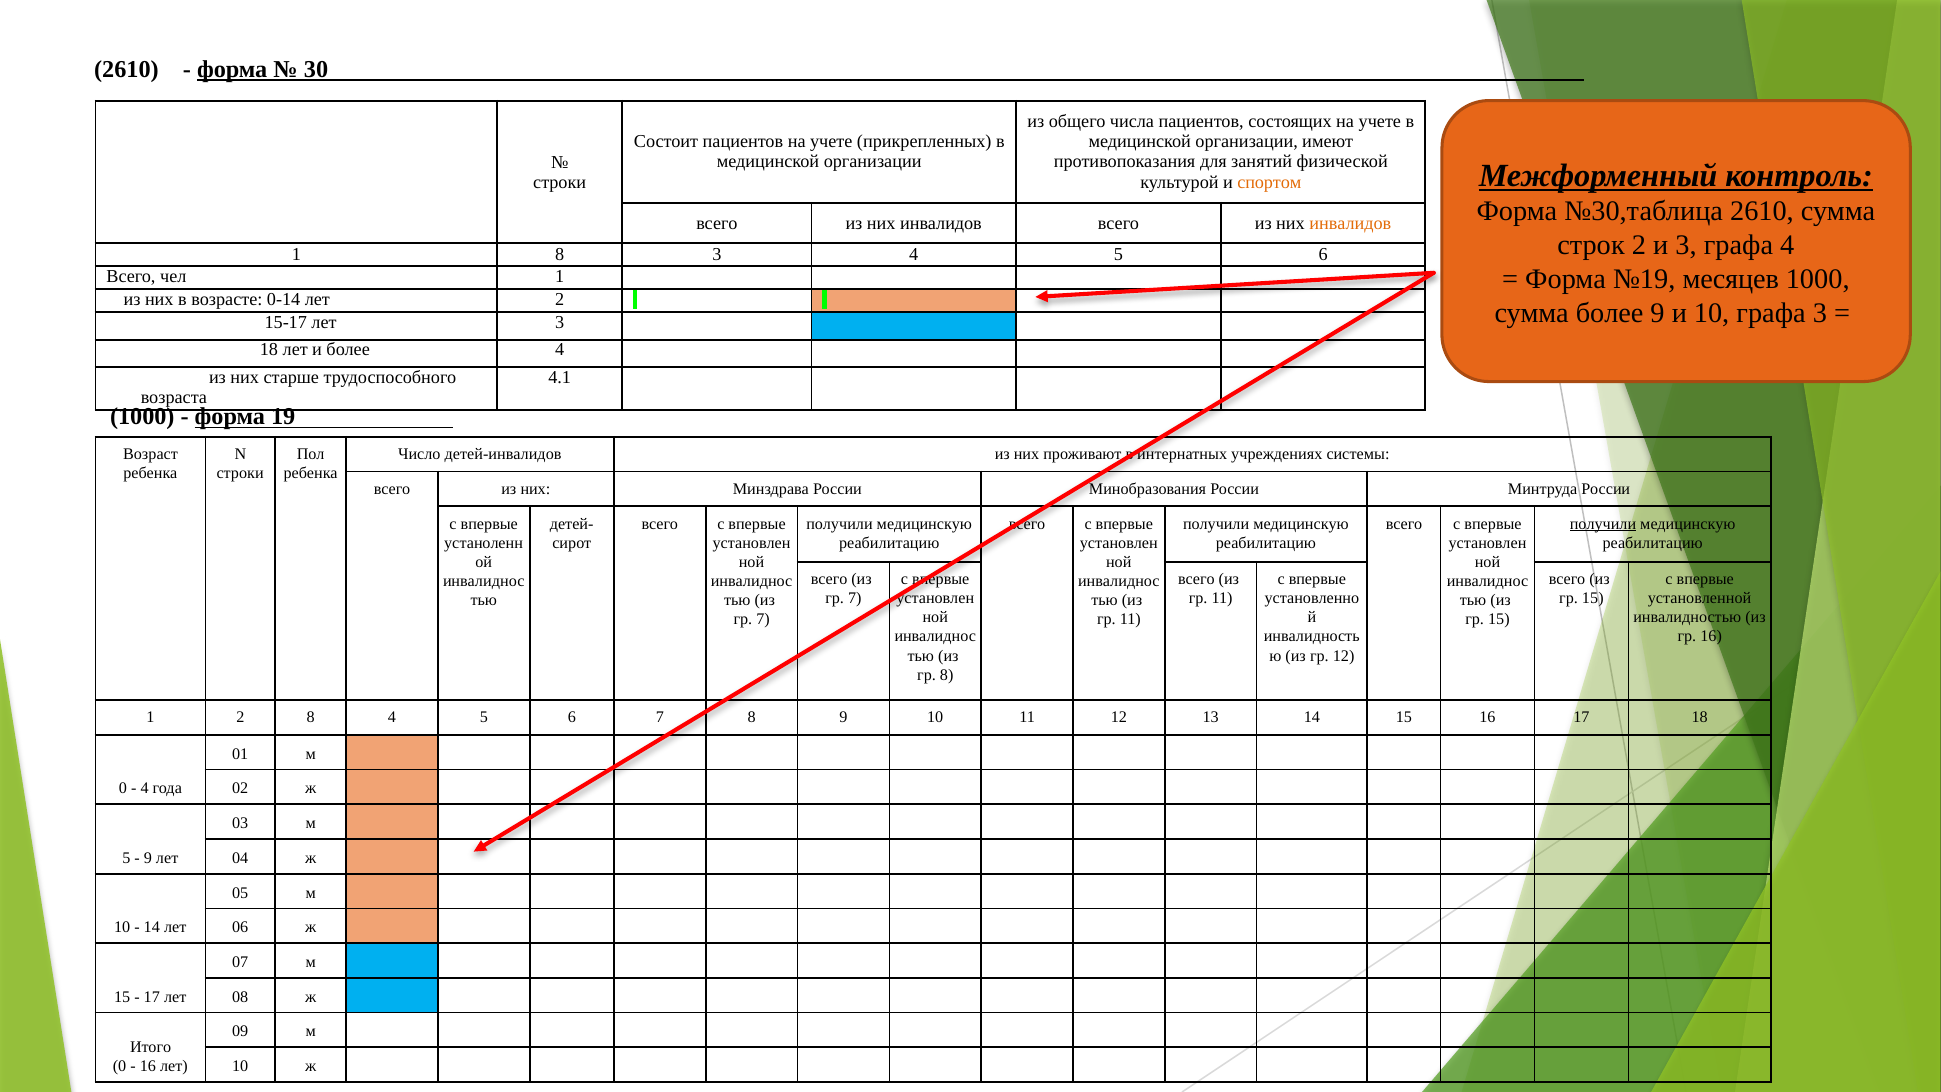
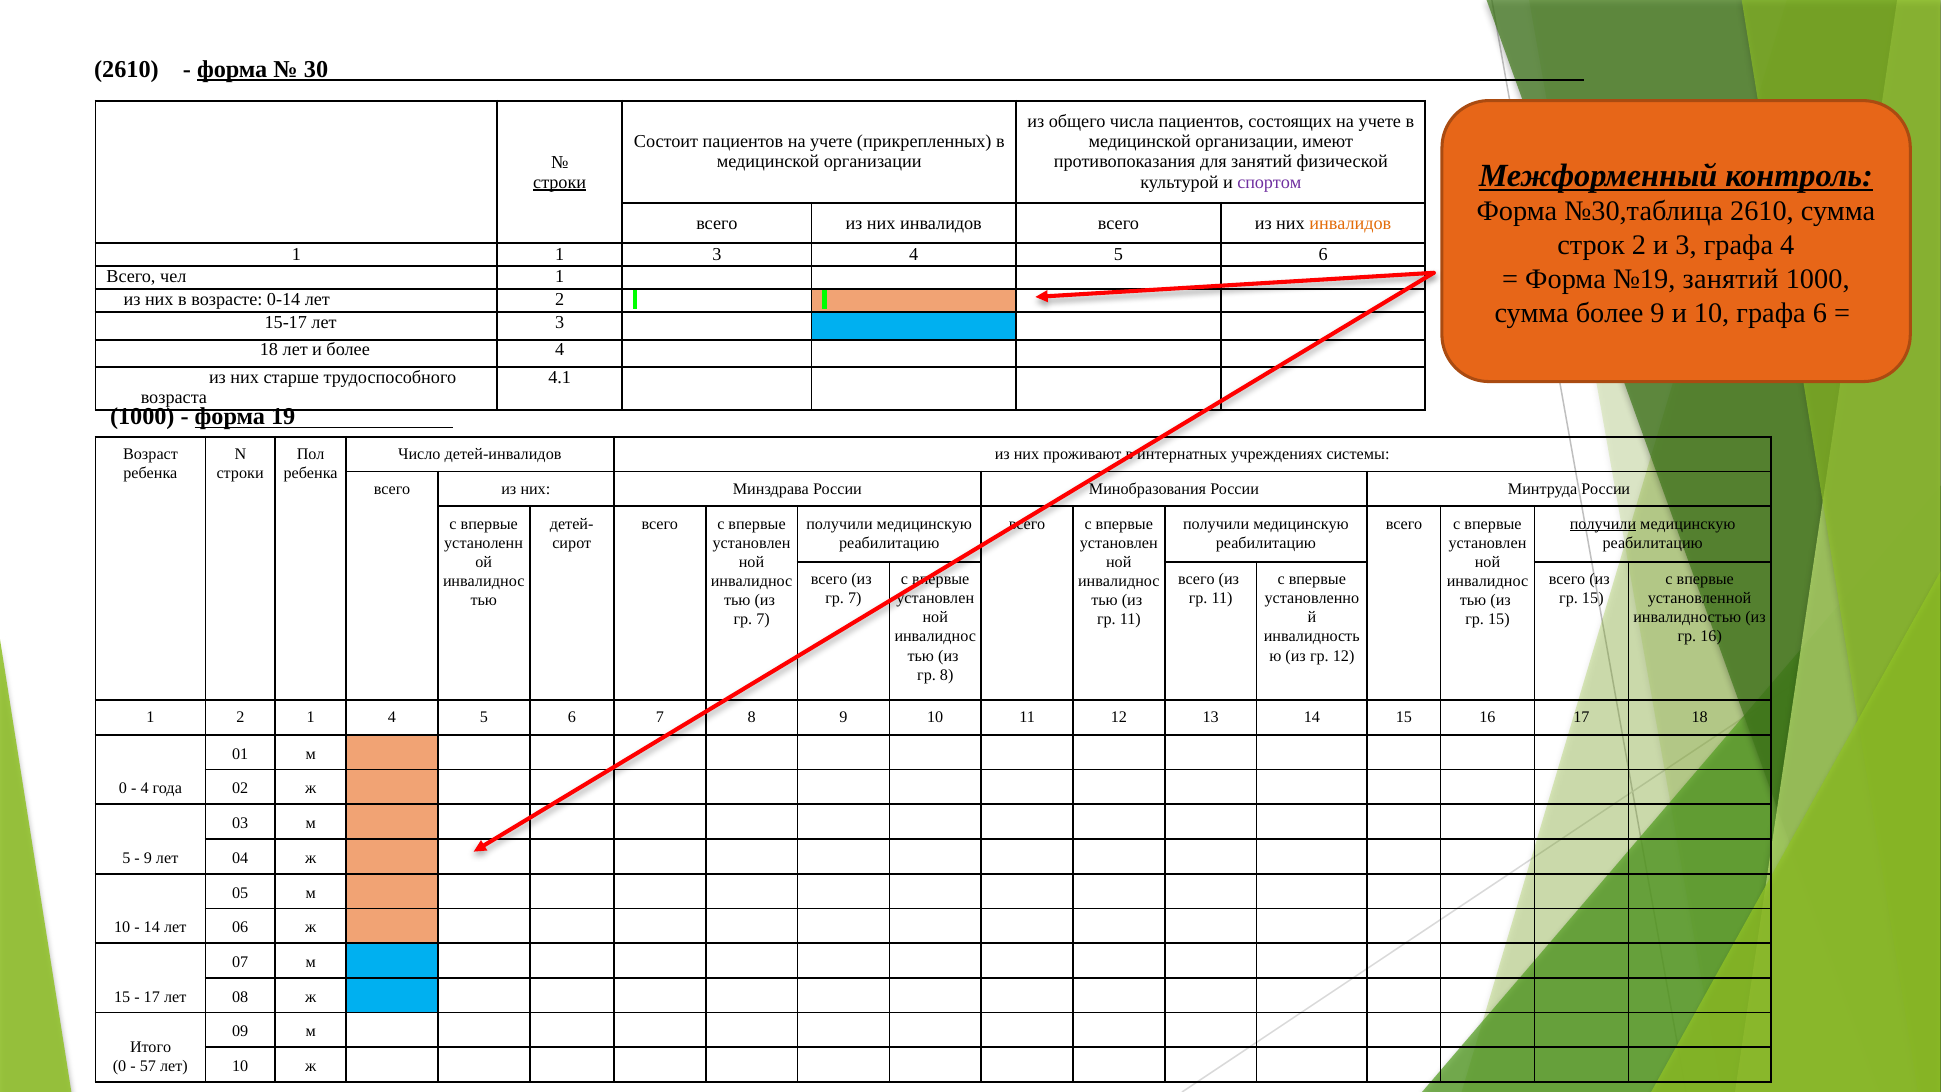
строки underline: none -> present (560, 182)
спортом colour: orange -> purple (1269, 182)
1 8: 8 -> 1 (560, 255)
№19 месяцев: месяцев -> занятий (1731, 279)
графа 3: 3 -> 6 (1820, 313)
2 8: 8 -> 1 (311, 717)
16: 16 -> 57 (148, 1066)
